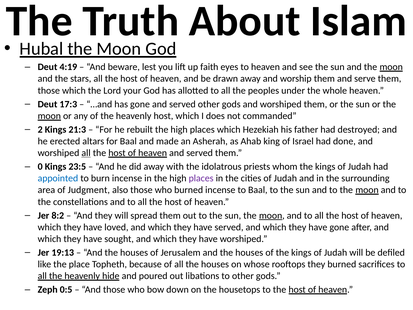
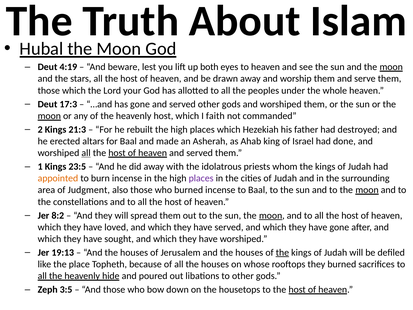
faith: faith -> both (209, 67)
does: does -> faith (215, 116)
0: 0 -> 1 (40, 167)
appointed colour: blue -> orange (58, 178)
the underline: none -> present (282, 252)
0:5: 0:5 -> 3:5 (66, 289)
